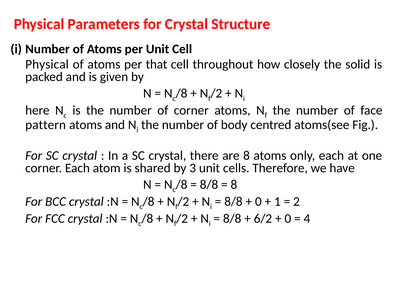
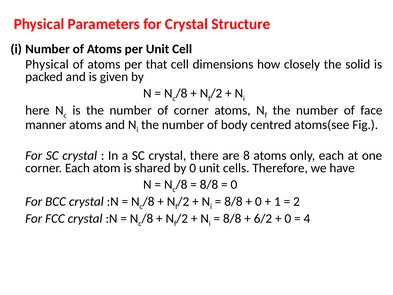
throughout: throughout -> dimensions (223, 64)
pattern: pattern -> manner (46, 125)
by 3: 3 -> 0 (193, 168)
8: 8 -> 0 (234, 184)
